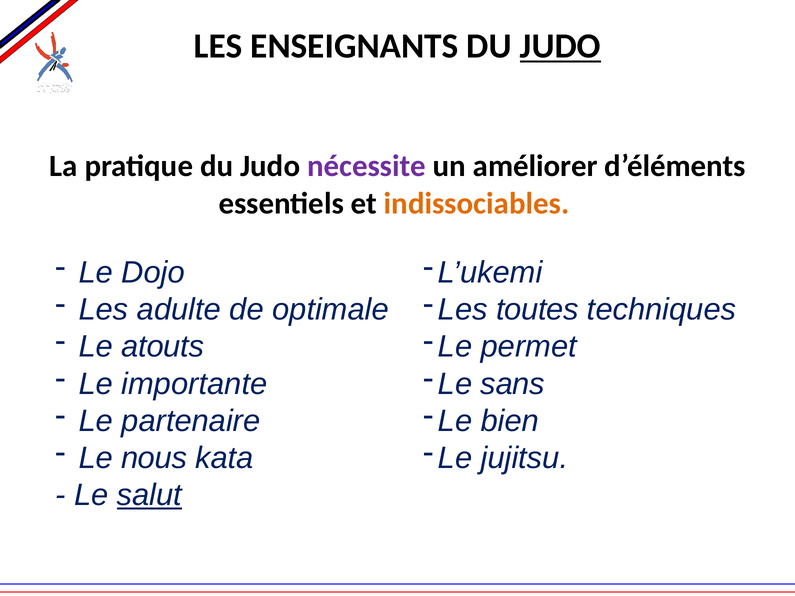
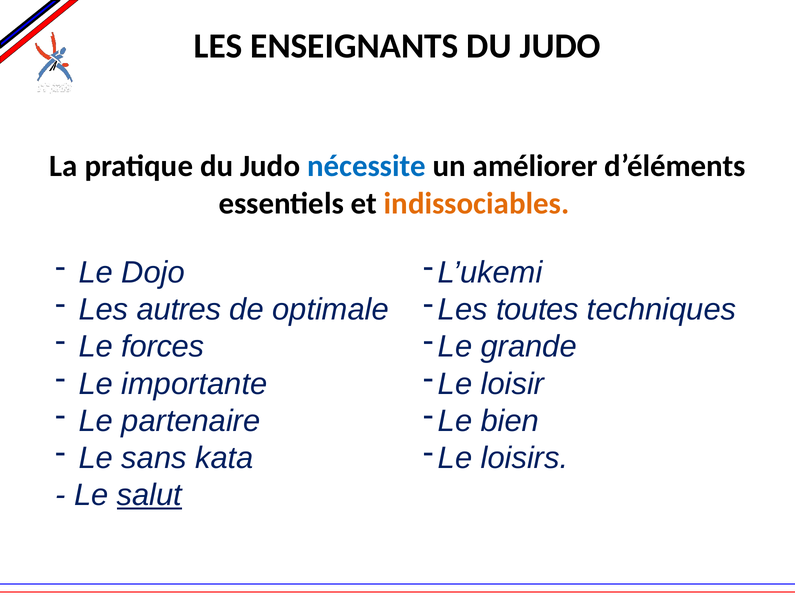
JUDO underline: present -> none (560, 46)
nécessite colour: purple -> blue (366, 166)
adulte: adulte -> autres (179, 310)
atouts: atouts -> forces (163, 347)
permet: permet -> grande (529, 347)
sans: sans -> loisir (512, 384)
nous: nous -> sans (154, 458)
jujitsu: jujitsu -> loisirs (524, 458)
